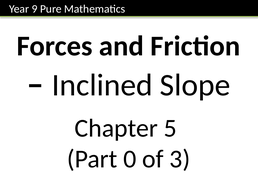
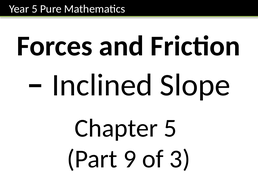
Year 9: 9 -> 5 (35, 9)
0: 0 -> 9 (130, 159)
